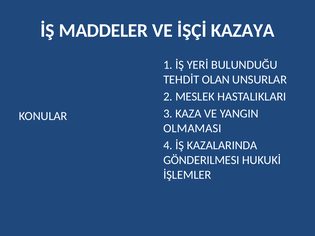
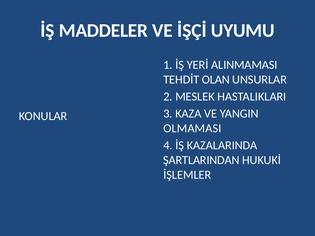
KAZAYA: KAZAYA -> UYUMU (243, 30)
BULUNDUĞU: BULUNDUĞU -> ALINMAMASI (244, 65)
GÖNDERILMESI: GÖNDERILMESI -> ŞARTLARINDAN (201, 160)
